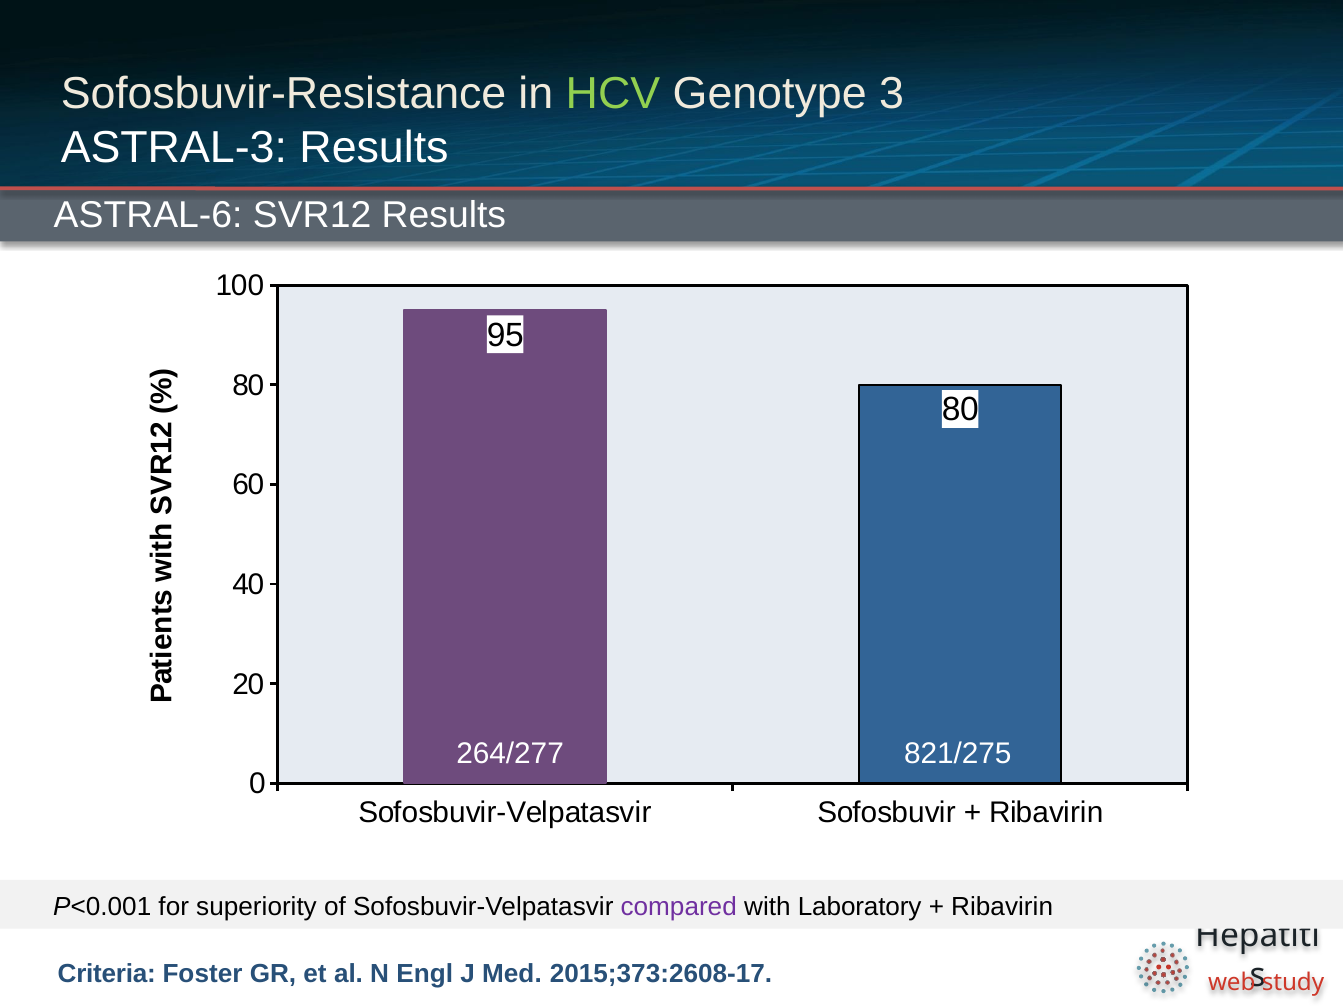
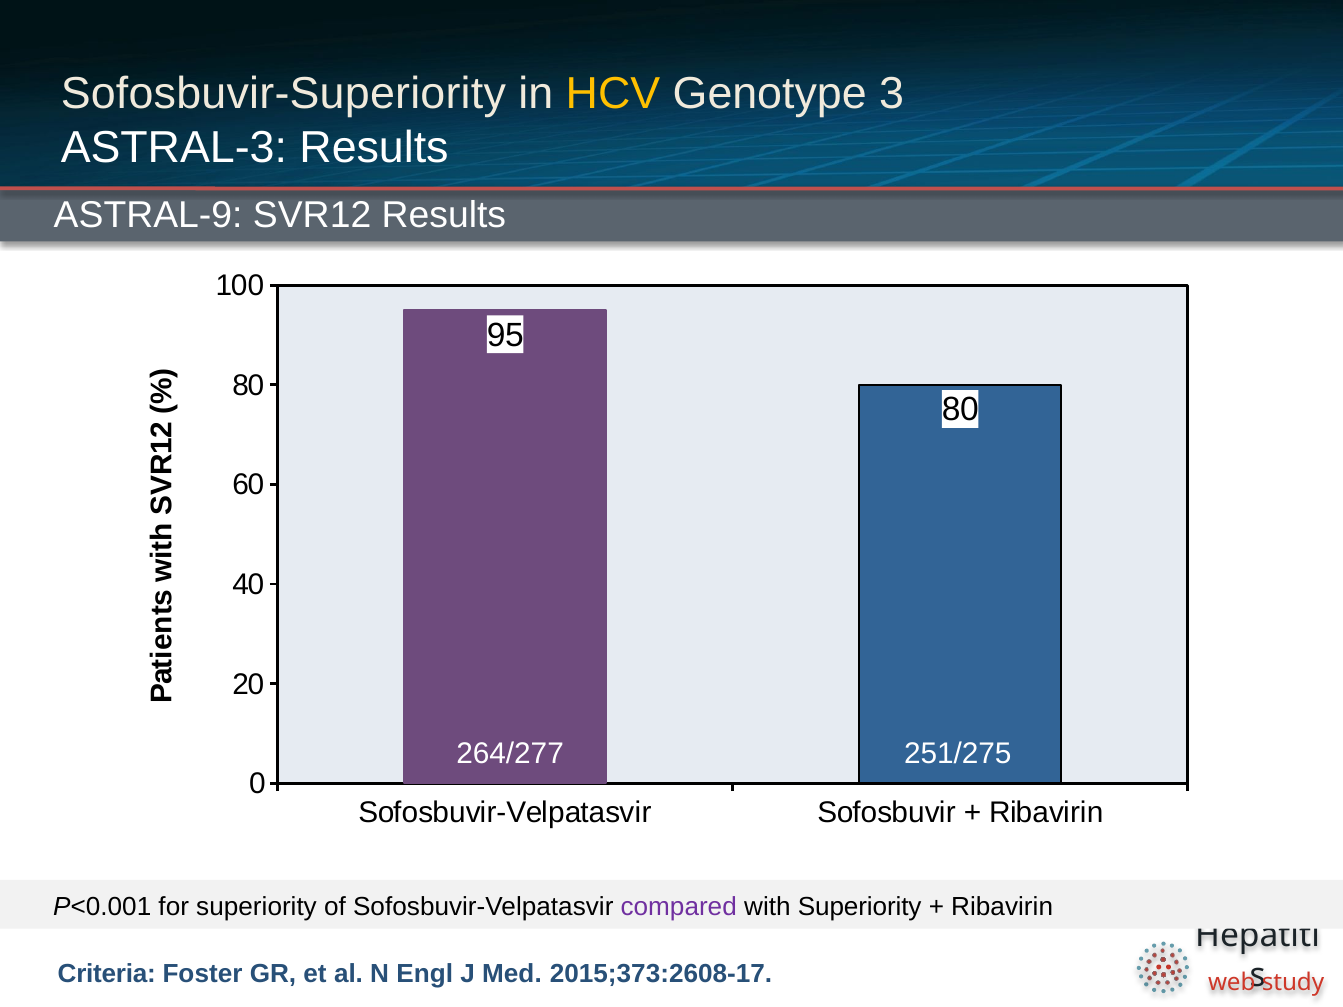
Sofosbuvir-Resistance: Sofosbuvir-Resistance -> Sofosbuvir-Superiority (283, 94)
HCV colour: light green -> yellow (613, 94)
ASTRAL-6: ASTRAL-6 -> ASTRAL-9 (148, 215)
821/275: 821/275 -> 251/275 (958, 754)
with Laboratory: Laboratory -> Superiority (860, 907)
